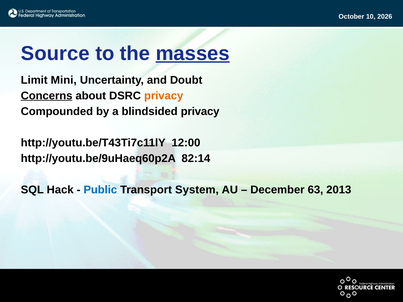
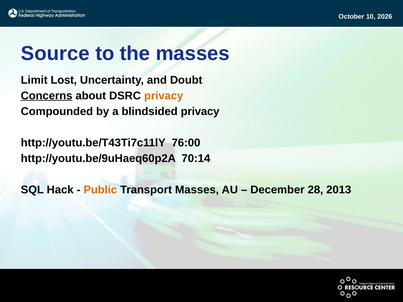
masses underline: present -> none (193, 53)
Mini: Mini -> Lost (64, 80)
12:00: 12:00 -> 76:00 (186, 143)
82:14: 82:14 -> 70:14 (196, 159)
Public colour: blue -> orange (100, 190)
Transport System: System -> Masses (197, 190)
63: 63 -> 28 (315, 190)
